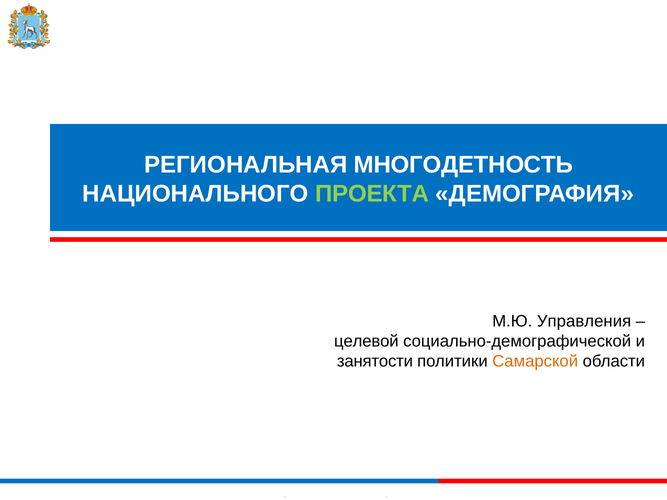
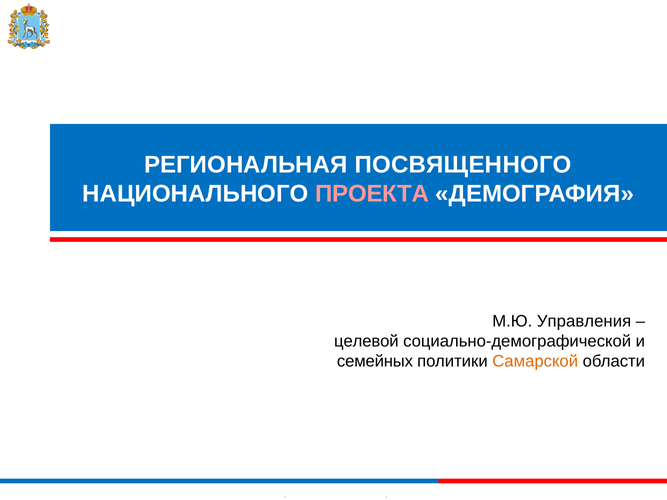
МНОГОДЕТНОСТЬ: МНОГОДЕТНОСТЬ -> ПОСВЯЩЕННОГО (463, 165)
ПРОЕКТА colour: light green -> pink (372, 194)
занятости: занятости -> семейных (375, 361)
